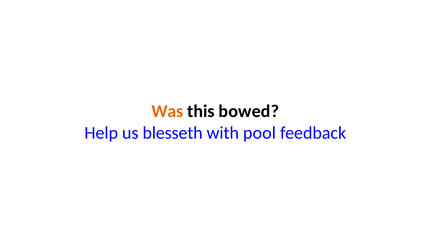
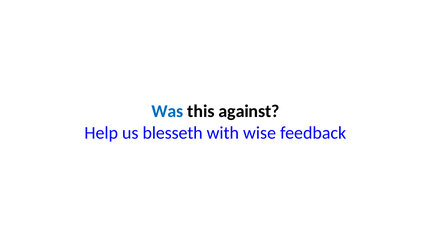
Was colour: orange -> blue (167, 111)
bowed: bowed -> against (249, 111)
pool: pool -> wise (260, 133)
